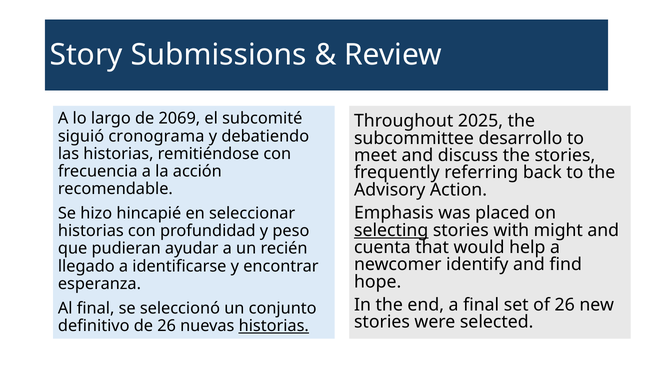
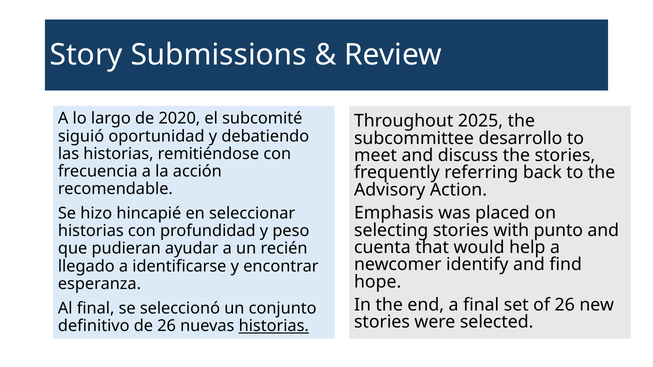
2069: 2069 -> 2020 (179, 119)
cronograma: cronograma -> oportunidad (156, 136)
selecting underline: present -> none (391, 230)
might: might -> punto (558, 230)
